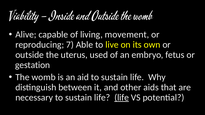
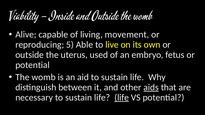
7: 7 -> 5 (70, 45)
gestation: gestation -> potential (33, 65)
aids underline: none -> present (151, 88)
